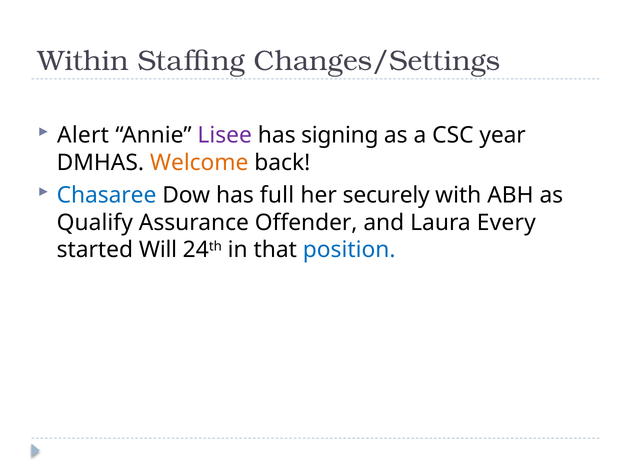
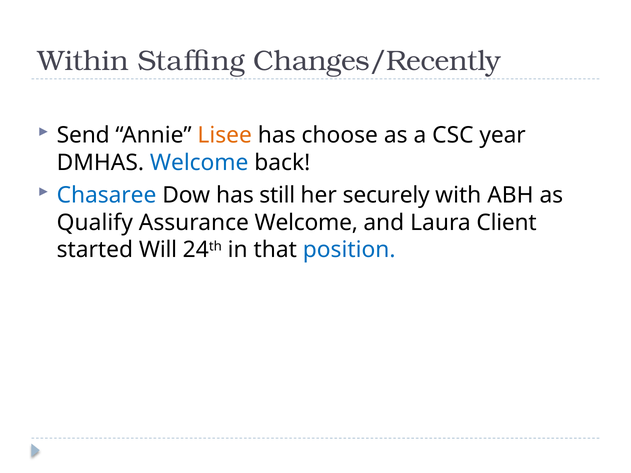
Changes/Settings: Changes/Settings -> Changes/Recently (377, 61)
Alert: Alert -> Send (83, 135)
Lisee colour: purple -> orange (225, 135)
signing: signing -> choose (340, 135)
Welcome colour: orange -> blue (199, 163)
full: full -> still (277, 195)
Assurance Offender: Offender -> Welcome (306, 223)
Every: Every -> Client (507, 223)
